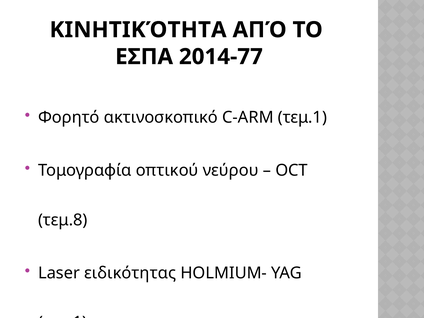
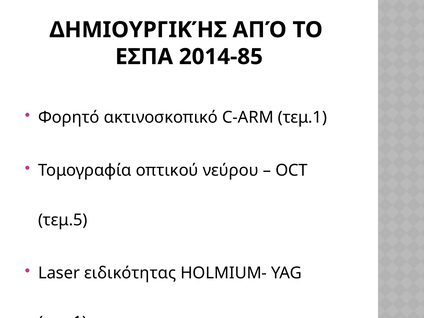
ΚΙΝΗΤΙΚΌΤΗΤΑ: ΚΙΝΗΤΙΚΌΤΗΤΑ -> ΔΗΜΙΟΥΡΓΙΚΉΣ (138, 30)
2014-77: 2014-77 -> 2014-85 (221, 57)
τεμ.8: τεμ.8 -> τεμ.5 (63, 220)
